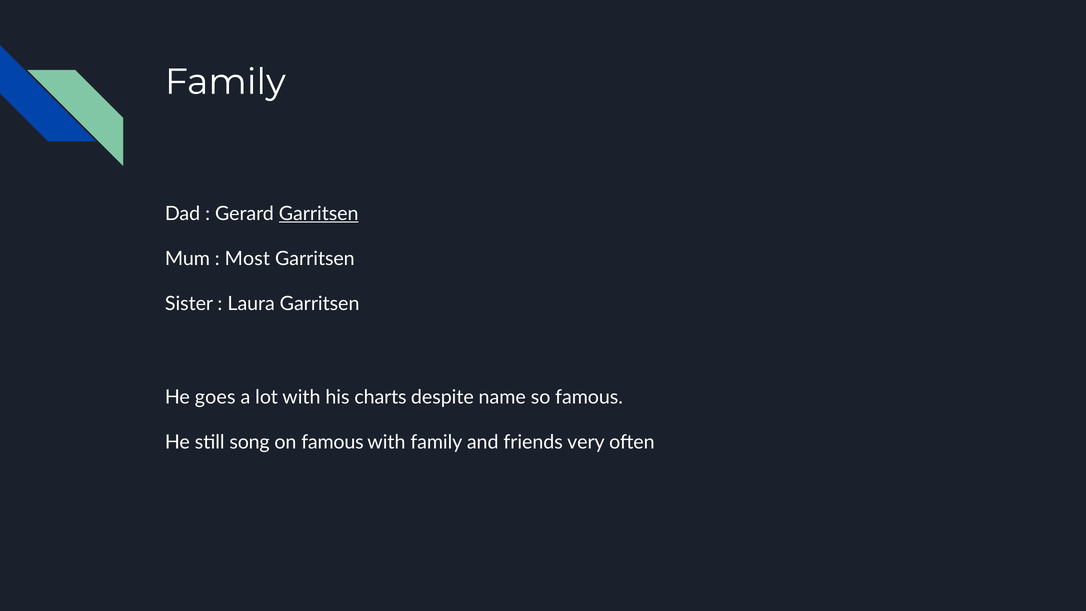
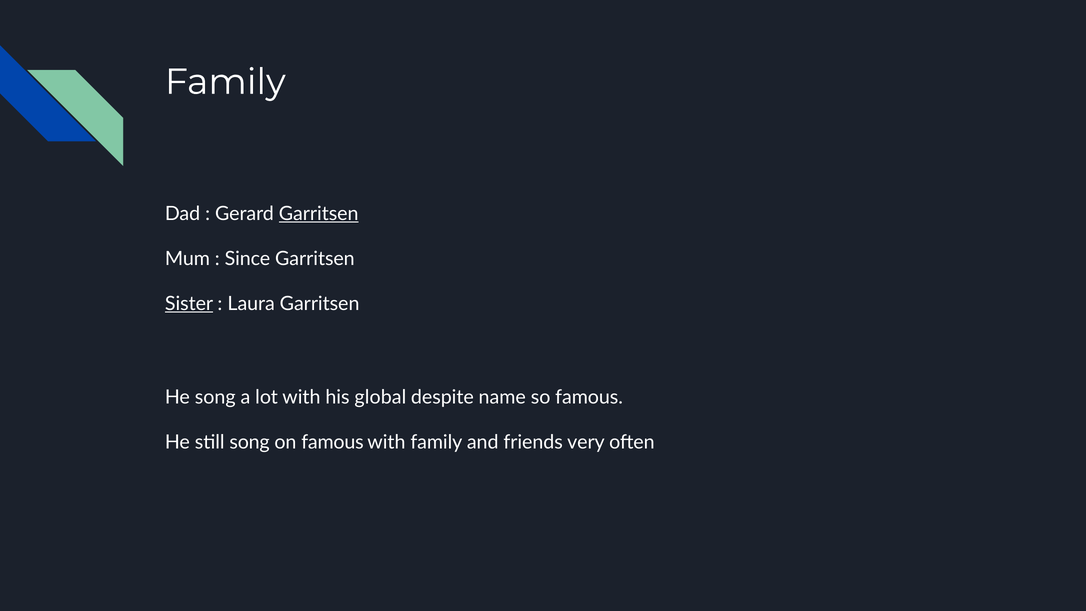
Most: Most -> Since (247, 259)
Sister underline: none -> present (189, 304)
He goes: goes -> song (215, 397)
charts: charts -> global (380, 397)
